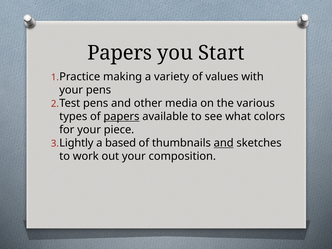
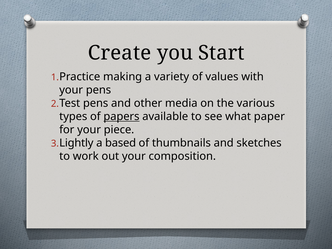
Papers: Papers -> Create (120, 53)
colors: colors -> paper (269, 116)
and underline: present -> none (224, 143)
